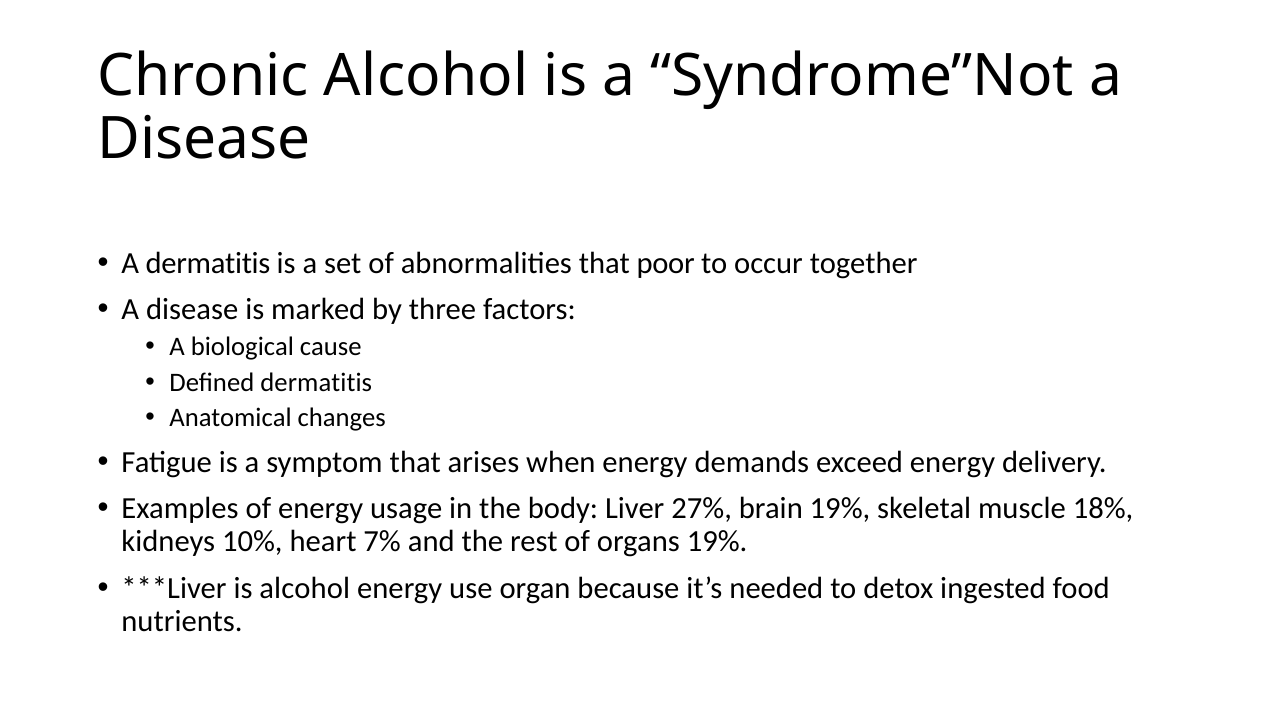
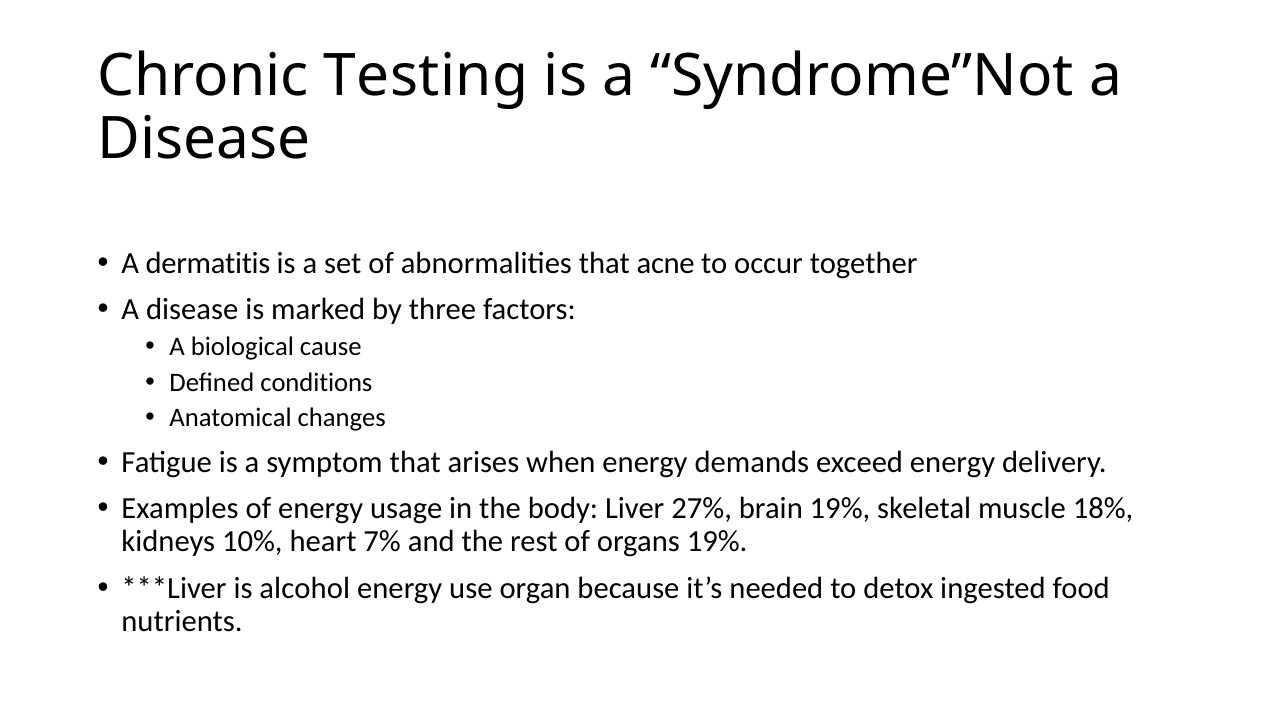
Chronic Alcohol: Alcohol -> Testing (426, 76)
poor: poor -> acne (666, 263)
Defined dermatitis: dermatitis -> conditions (316, 382)
